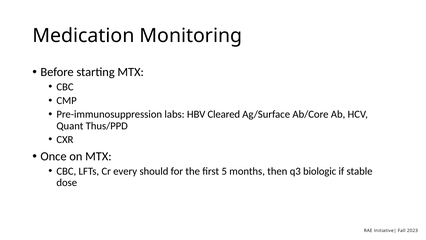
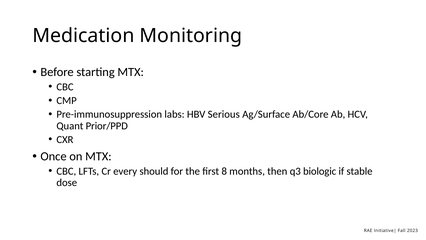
Cleared: Cleared -> Serious (224, 114)
Thus/PPD: Thus/PPD -> Prior/PPD (107, 126)
5: 5 -> 8 (224, 171)
